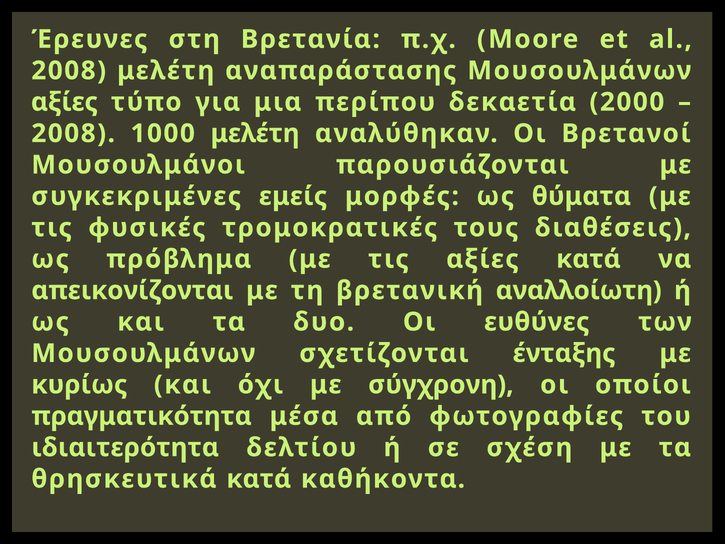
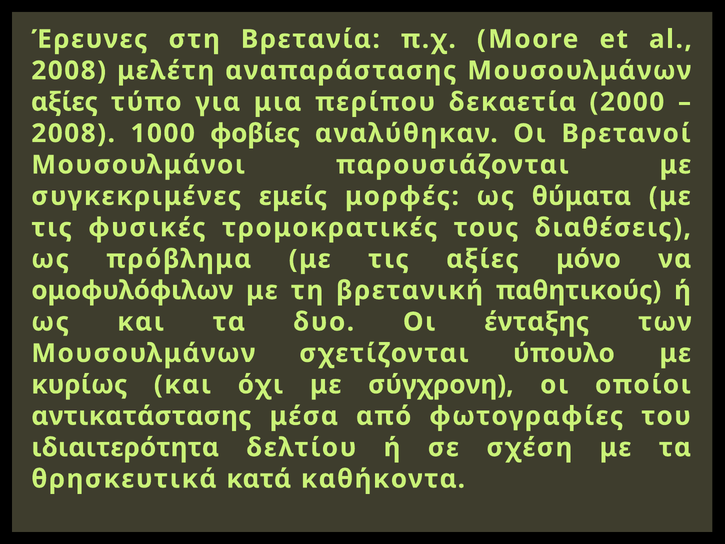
1000 μελέτη: μελέτη -> φοβίες (255, 133)
αξίες κατά: κατά -> μόνο (588, 259)
απεικονίζονται: απεικονίζονται -> ομοφυλόφιλων (132, 290)
αναλλοίωτη: αναλλοίωτη -> παθητικούς (579, 290)
ευθύνες: ευθύνες -> ένταξης (537, 322)
ένταξης: ένταξης -> ύπουλο (564, 353)
πραγματικότητα: πραγματικότητα -> αντικατάστασης (141, 416)
